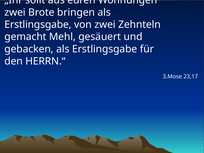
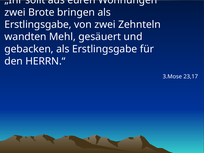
gemacht: gemacht -> wandten (25, 37)
